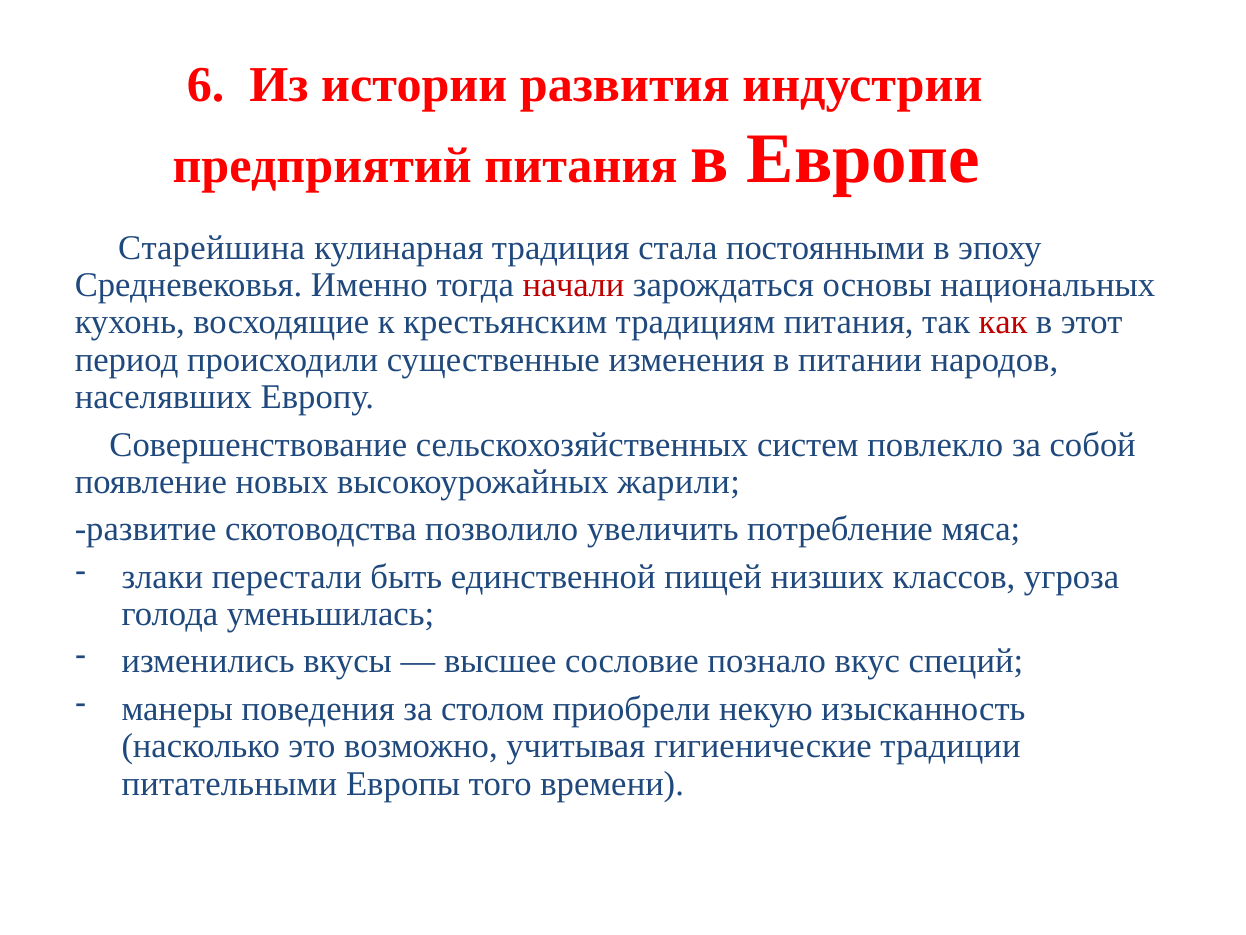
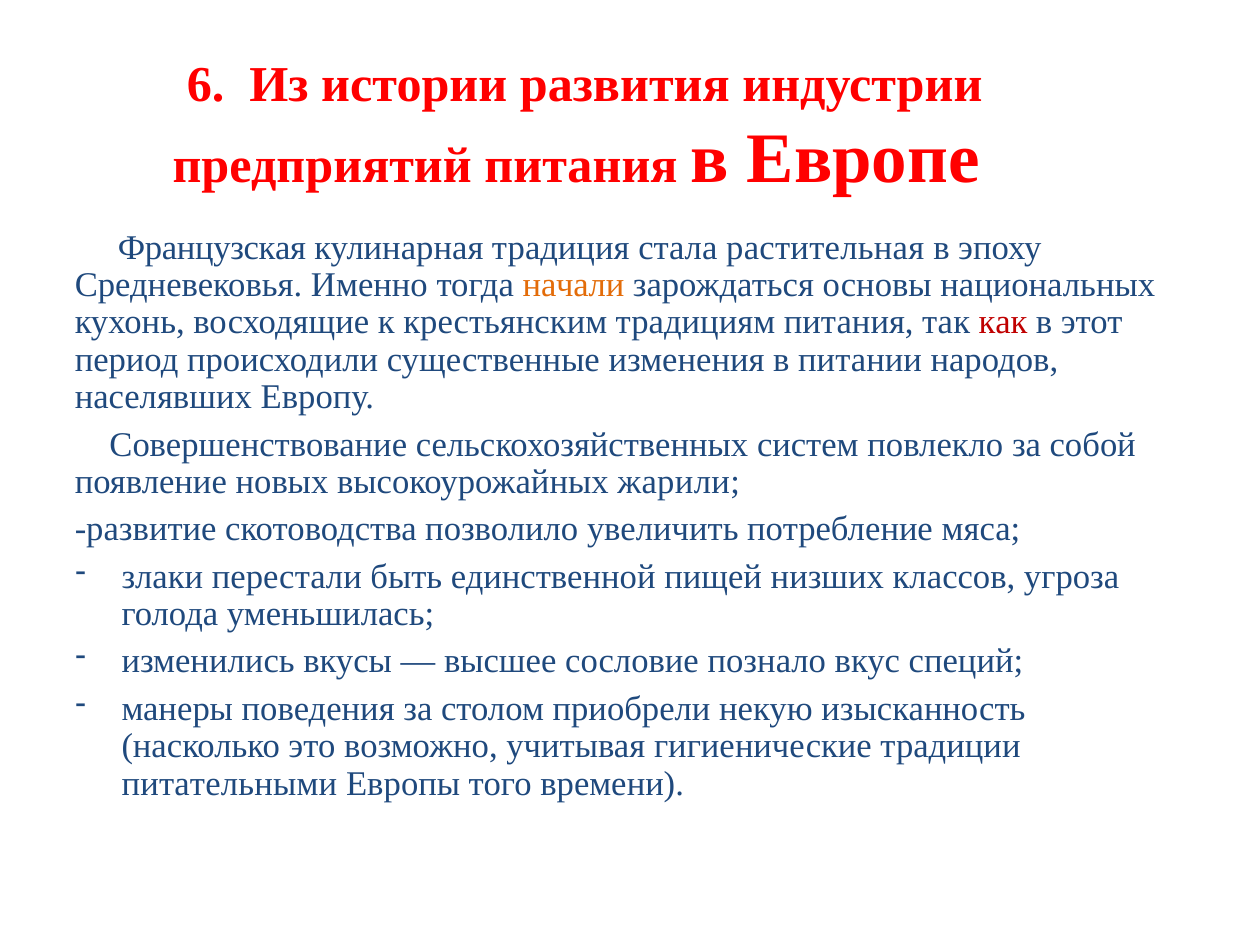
Старейшина: Старейшина -> Французская (212, 247)
постоянными: постоянными -> растительная (825, 247)
начали colour: red -> orange (573, 285)
